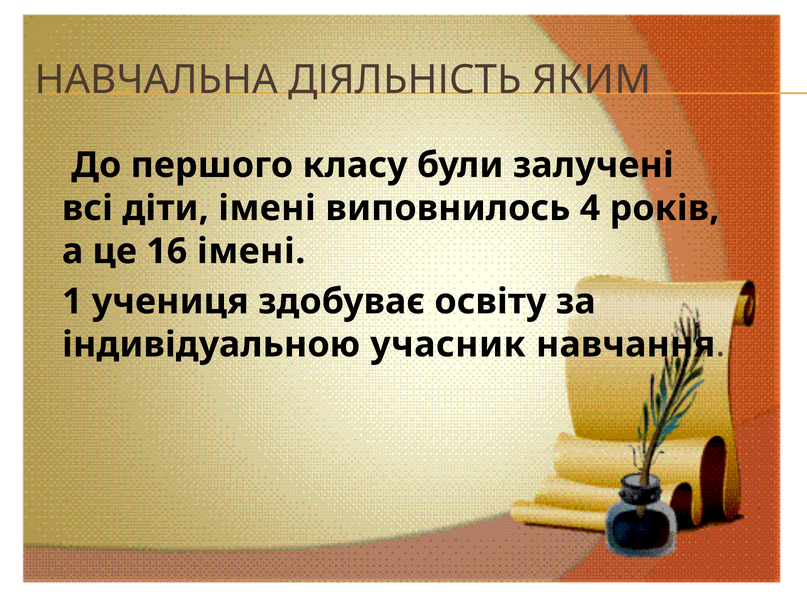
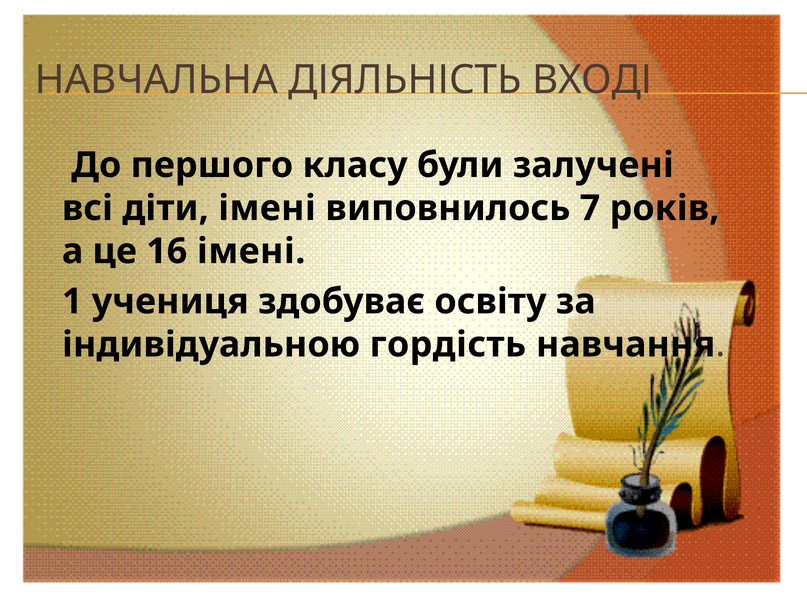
ЯКИМ: ЯКИМ -> ВХОДІ (592, 80)
4: 4 -> 7 (590, 208)
учасник: учасник -> гордість (448, 345)
